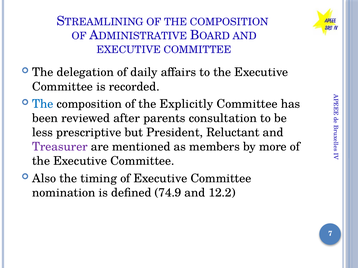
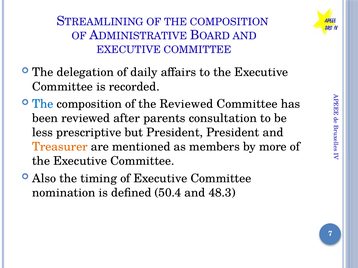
the Explicitly: Explicitly -> Reviewed (186, 104)
President Reluctant: Reluctant -> President (233, 133)
Treasurer colour: purple -> orange (60, 147)
74.9: 74.9 -> 50.4 (168, 193)
12.2: 12.2 -> 48.3 (222, 193)
